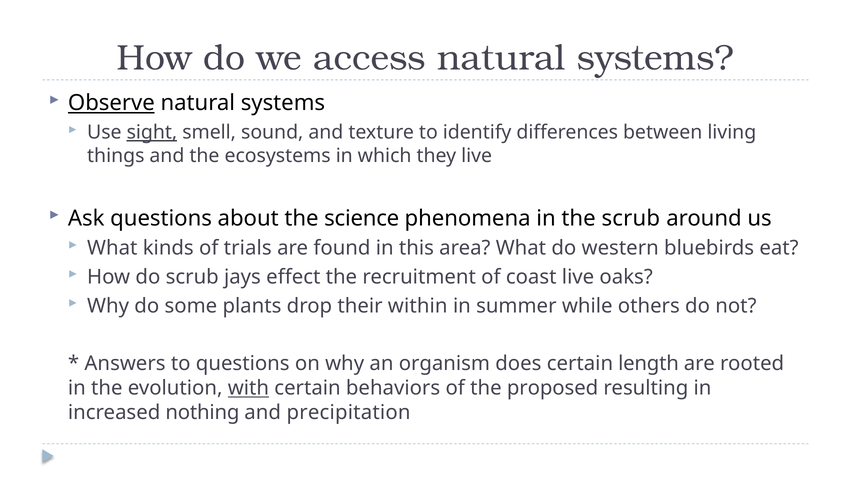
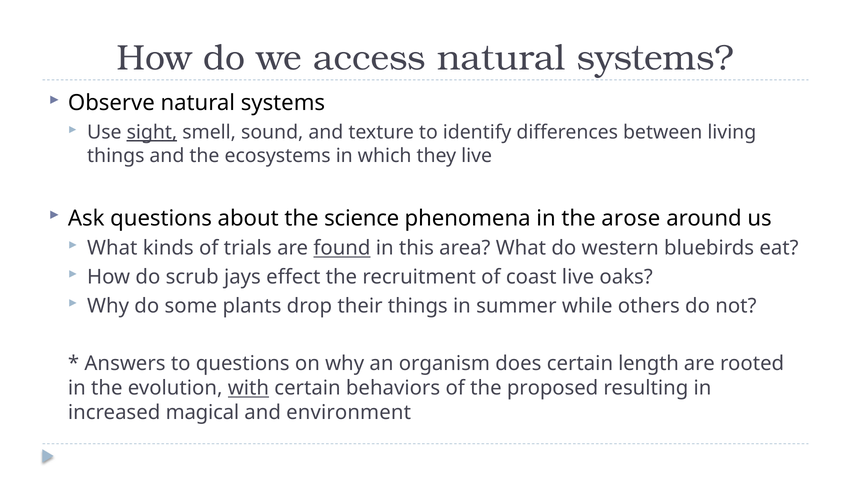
Observe underline: present -> none (111, 103)
the scrub: scrub -> arose (631, 218)
found underline: none -> present (342, 248)
their within: within -> things (418, 306)
nothing: nothing -> magical (202, 412)
precipitation: precipitation -> environment (349, 412)
